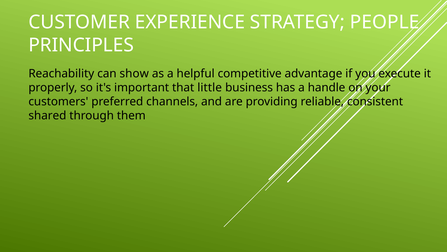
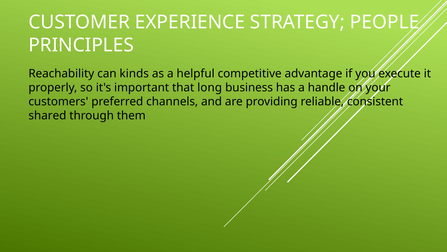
show: show -> kinds (134, 74)
little: little -> long (210, 88)
